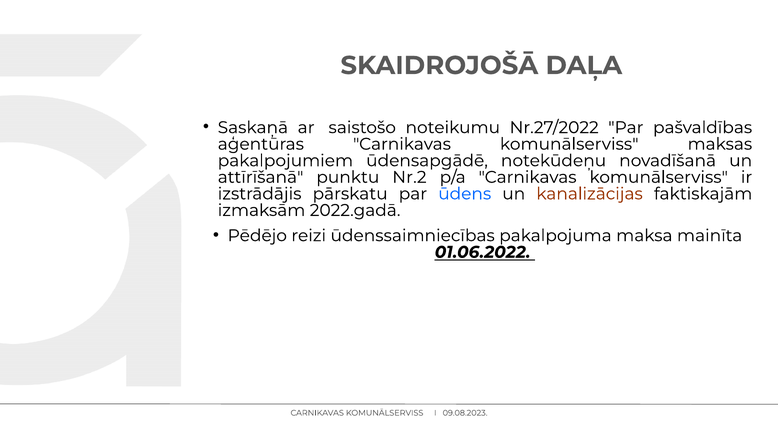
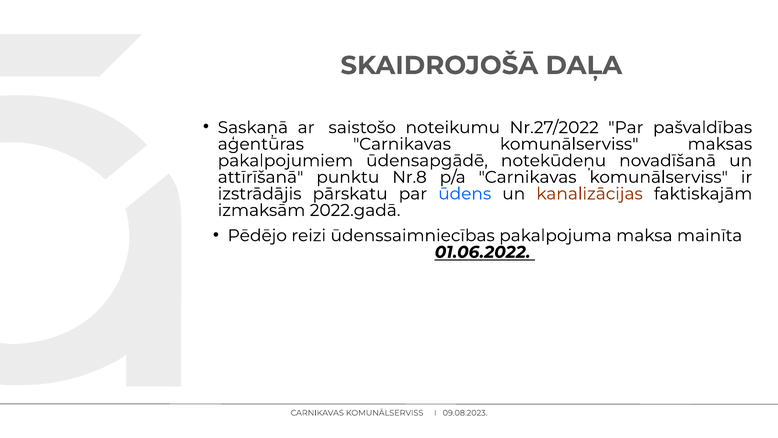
Nr.2: Nr.2 -> Nr.8 (410, 177)
